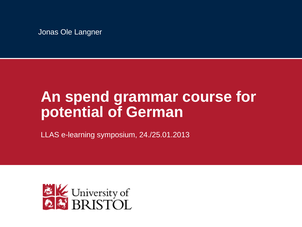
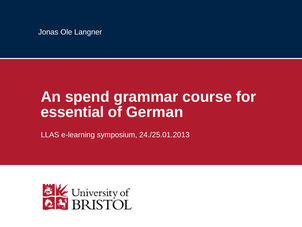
potential: potential -> essential (72, 112)
